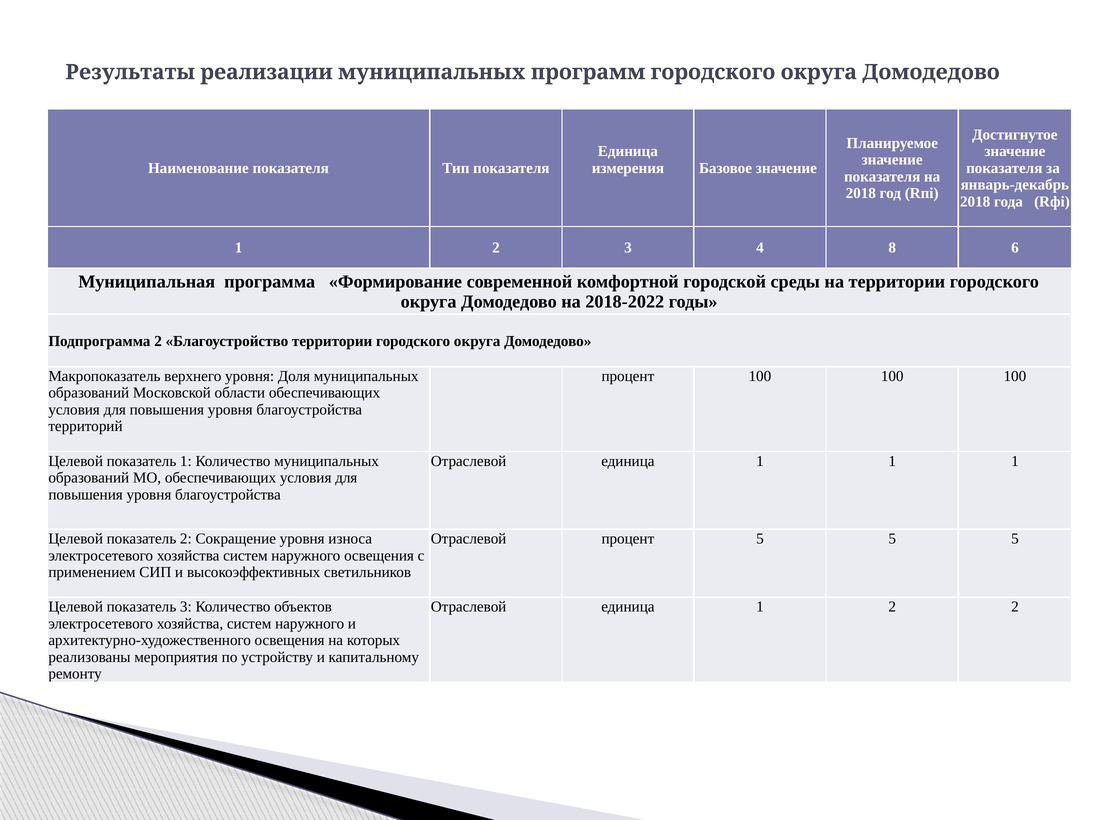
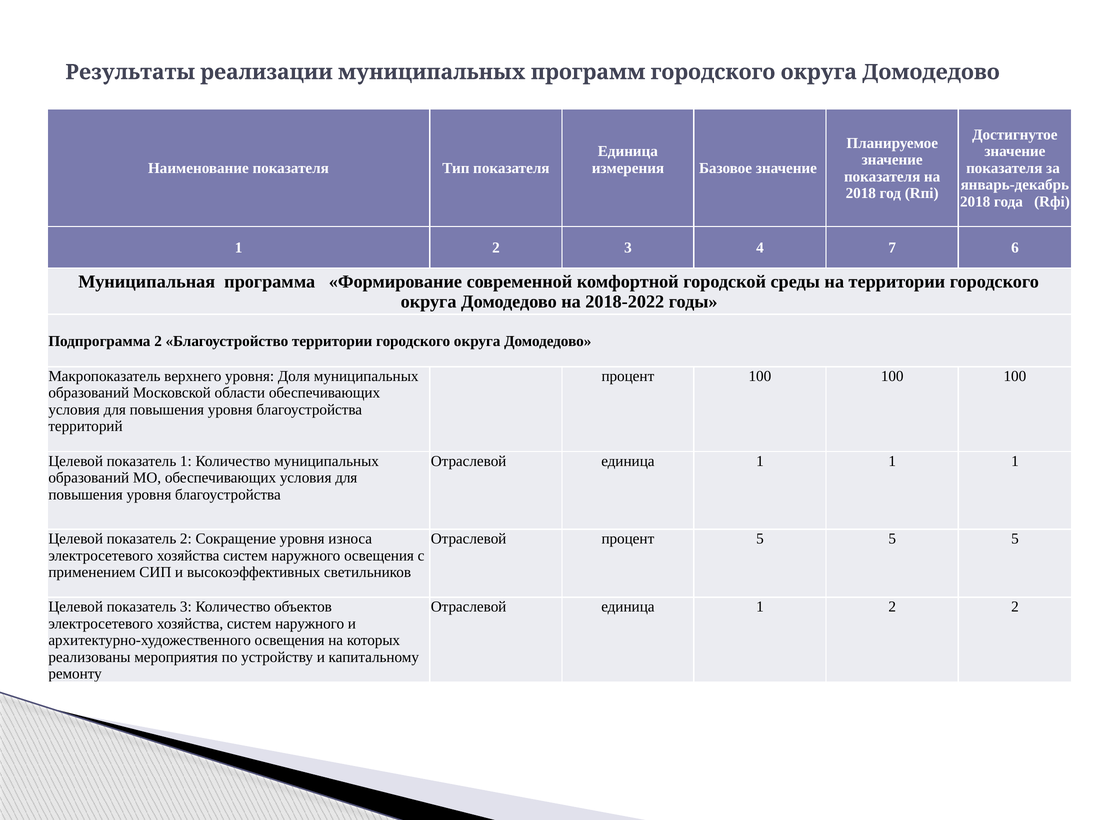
8: 8 -> 7 (892, 248)
